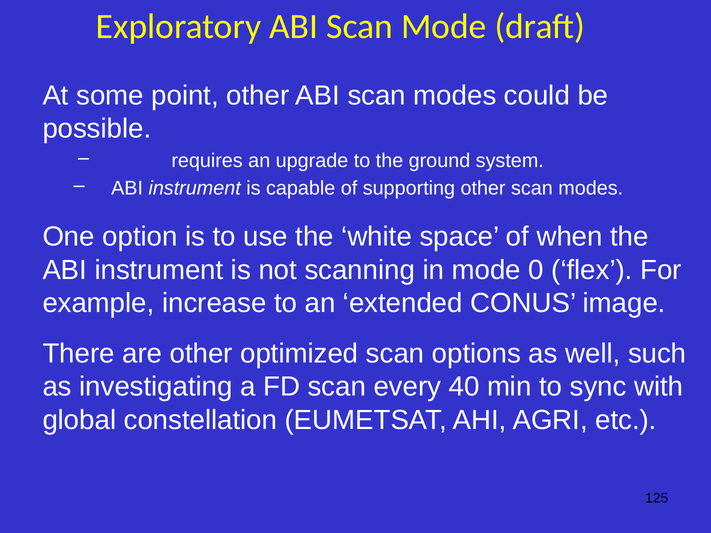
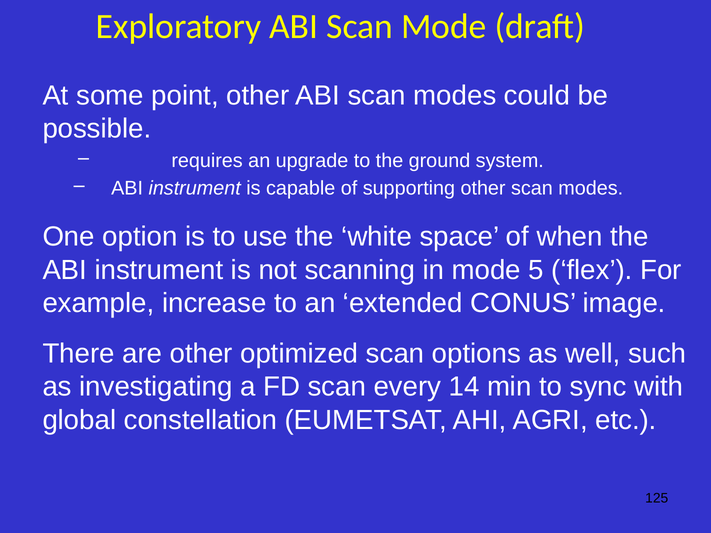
0: 0 -> 5 (536, 270)
40: 40 -> 14 (464, 387)
